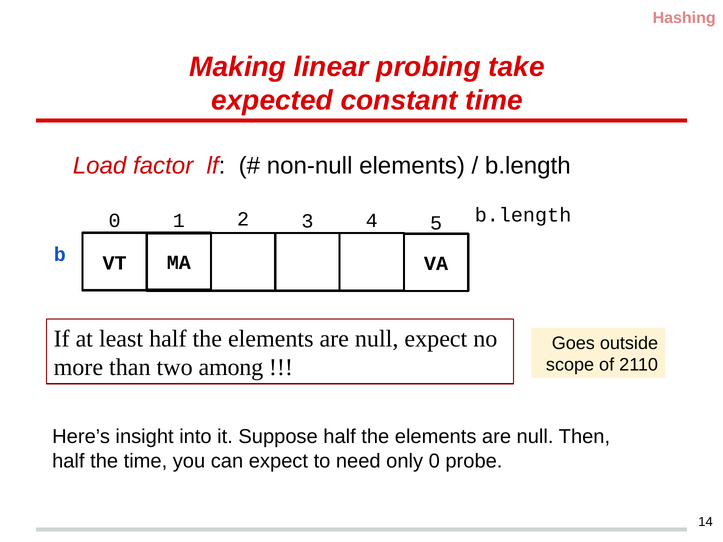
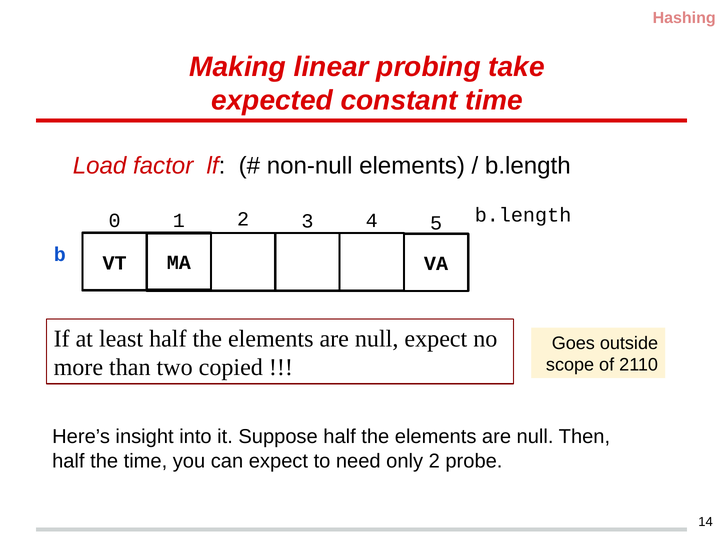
among: among -> copied (231, 368)
only 0: 0 -> 2 (434, 461)
